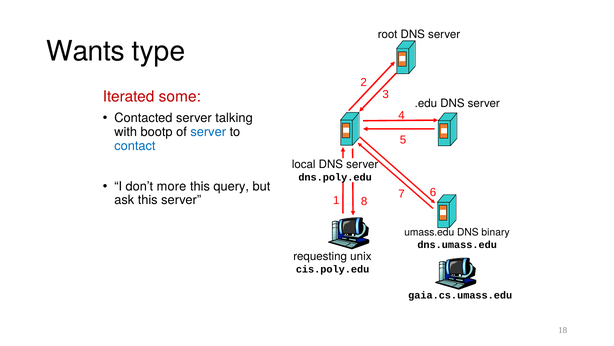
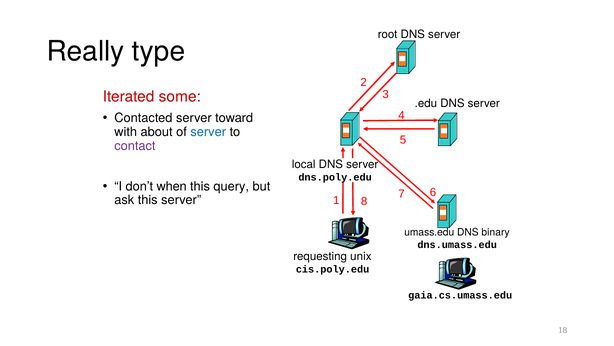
Wants: Wants -> Really (86, 52)
talking: talking -> toward (234, 118)
bootp: bootp -> about (157, 132)
contact colour: blue -> purple (135, 146)
more: more -> when (172, 186)
